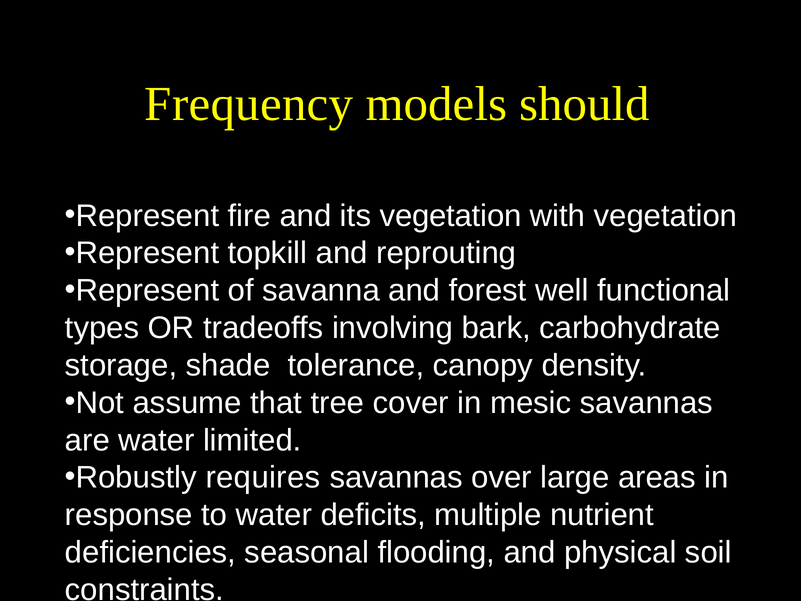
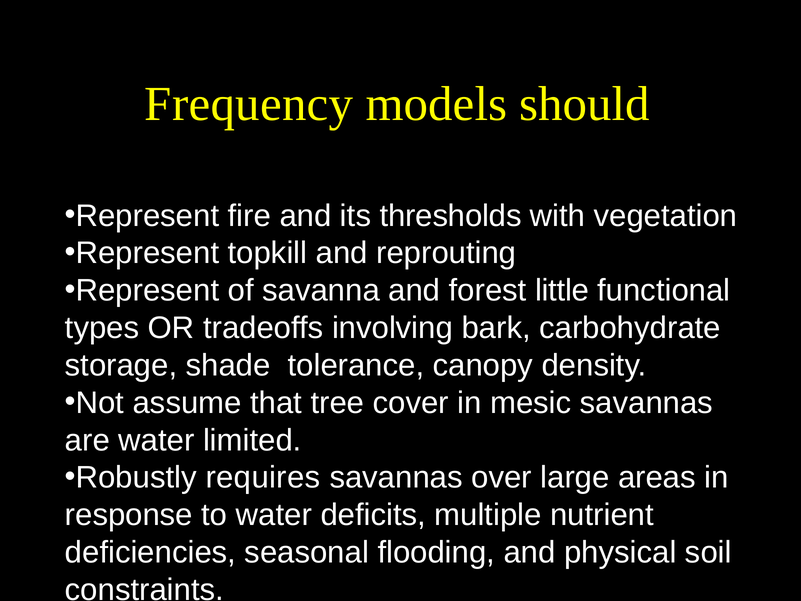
its vegetation: vegetation -> thresholds (451, 216)
well: well -> little (562, 290)
